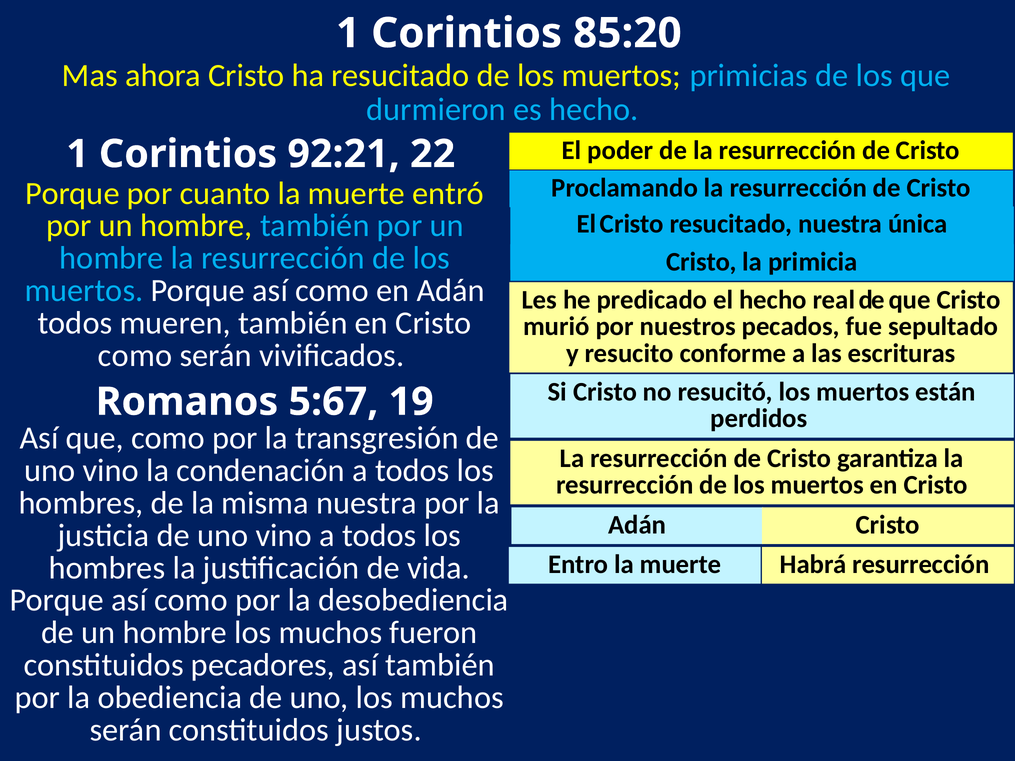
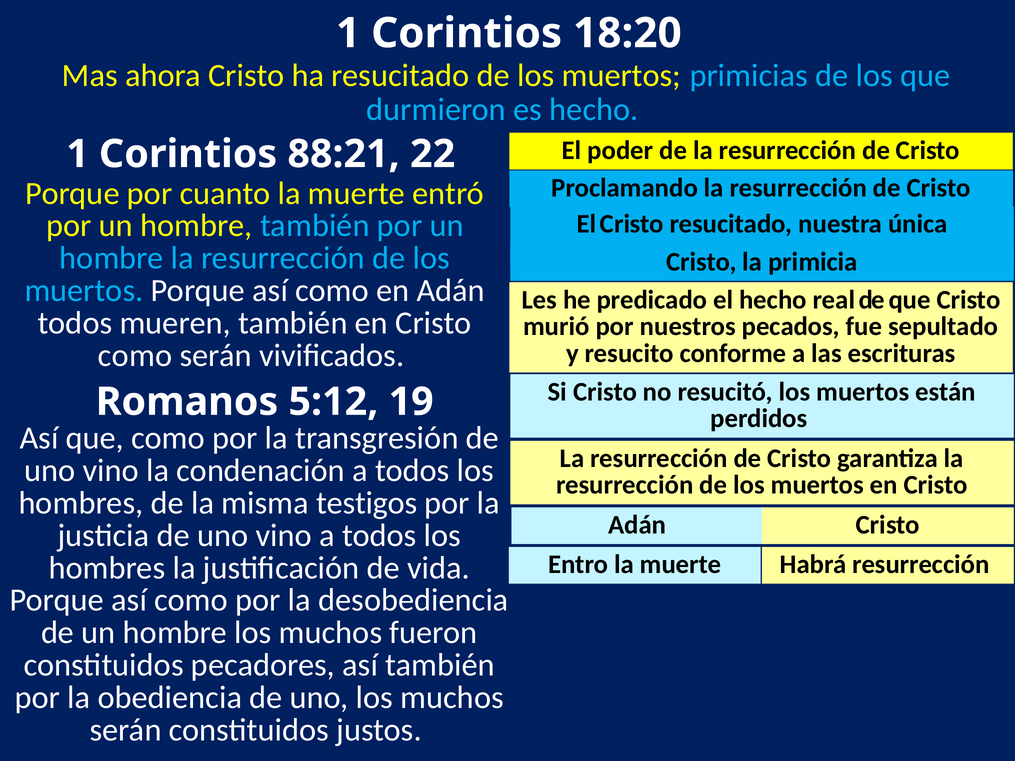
85:20: 85:20 -> 18:20 (627, 33)
92:21: 92:21 -> 88:21 (344, 154)
5:67: 5:67 -> 5:12 (333, 402)
misma nuestra: nuestra -> testigos (367, 503)
